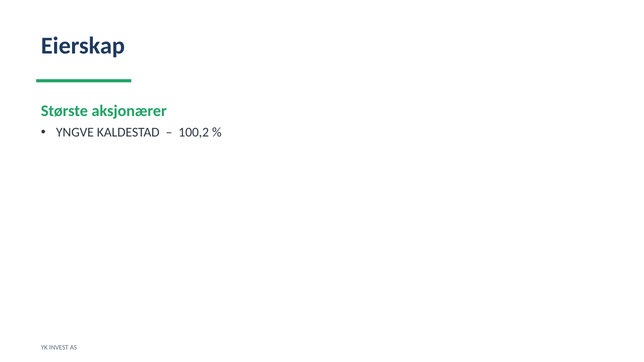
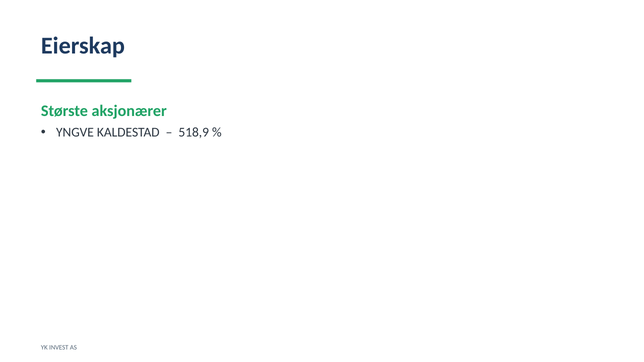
100,2: 100,2 -> 518,9 (194, 132)
